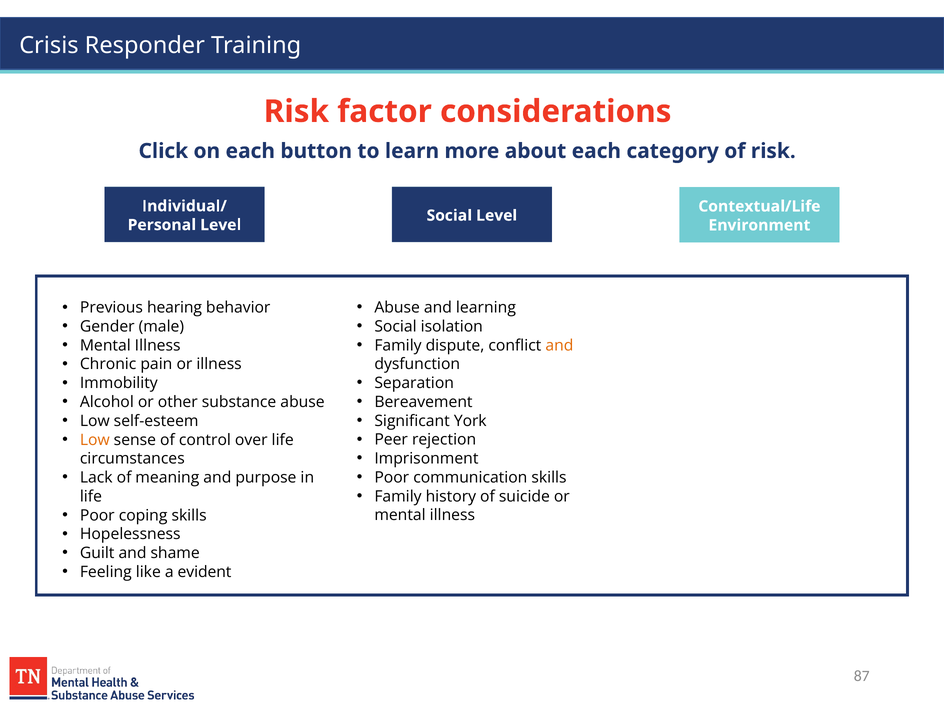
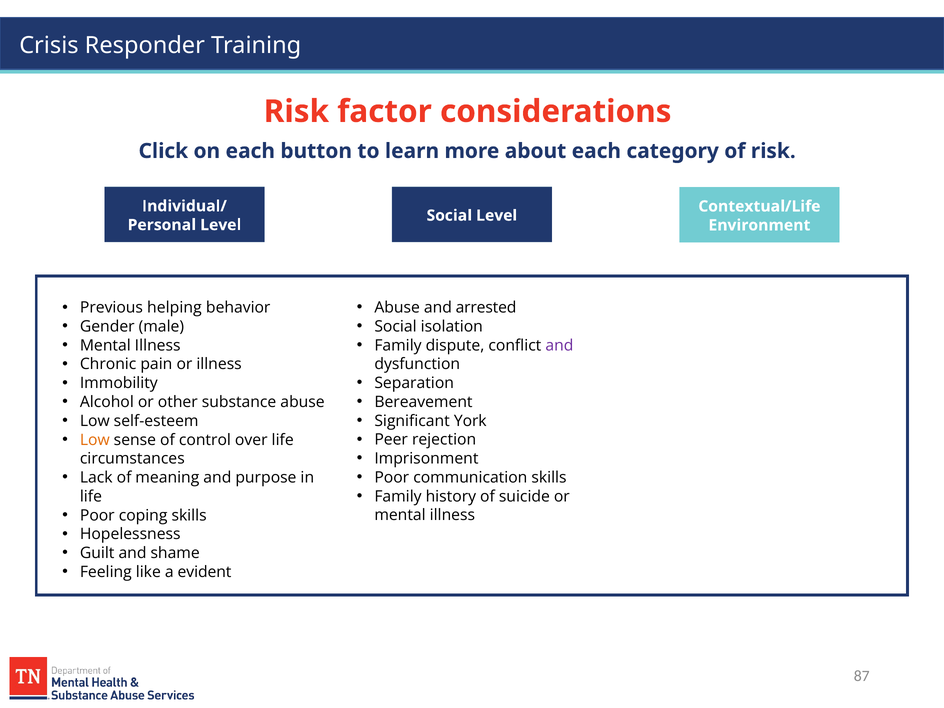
learning: learning -> arrested (486, 308)
hearing: hearing -> helping (174, 308)
and colour: orange -> purple (559, 345)
